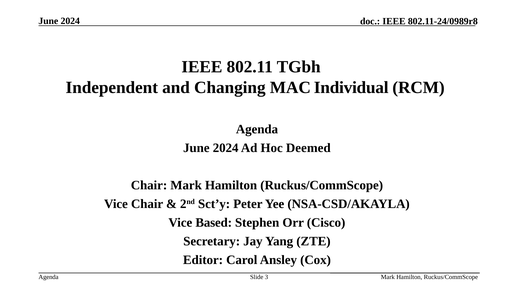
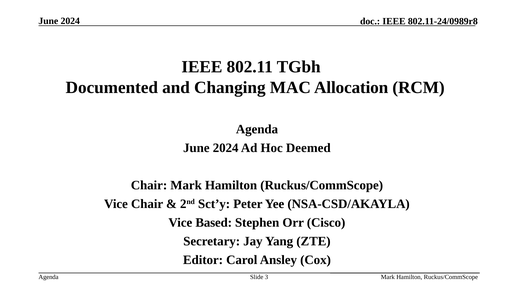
Independent: Independent -> Documented (112, 87)
Individual: Individual -> Allocation (351, 87)
